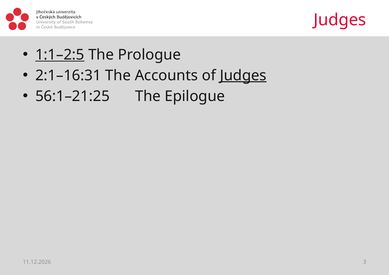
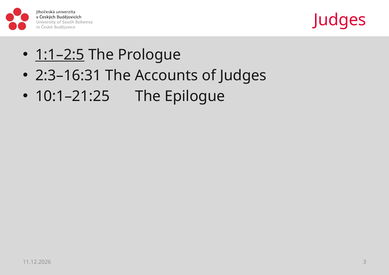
2:1–16:31: 2:1–16:31 -> 2:3–16:31 (68, 75)
Judges underline: present -> none (243, 75)
56:1–21:25: 56:1–21:25 -> 10:1–21:25 (73, 96)
